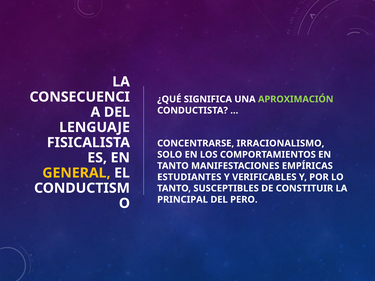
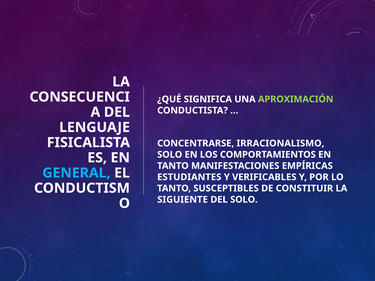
GENERAL colour: yellow -> light blue (76, 173)
PRINCIPAL: PRINCIPAL -> SIGUIENTE (183, 200)
DEL PERO: PERO -> SOLO (244, 200)
